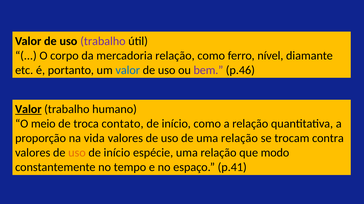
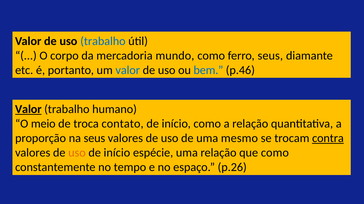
trabalho colour: purple -> blue (103, 41)
mercadoria relação: relação -> mundo (175, 56)
ferro nível: nível -> seus (270, 56)
bem colour: purple -> blue (208, 70)
na vida: vida -> seus (94, 139)
de uma relação: relação -> mesmo (239, 139)
contra underline: none -> present (328, 139)
que modo: modo -> como (275, 153)
p.41: p.41 -> p.26 (232, 168)
